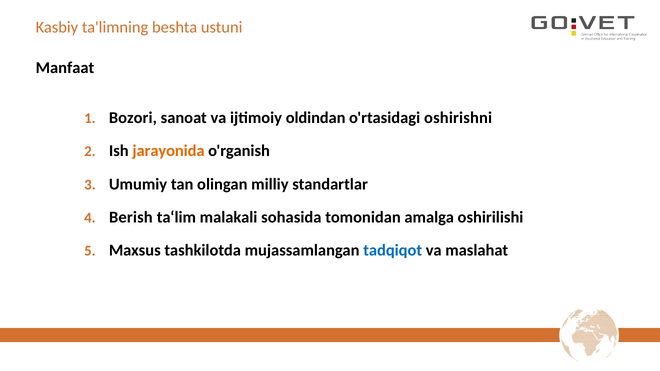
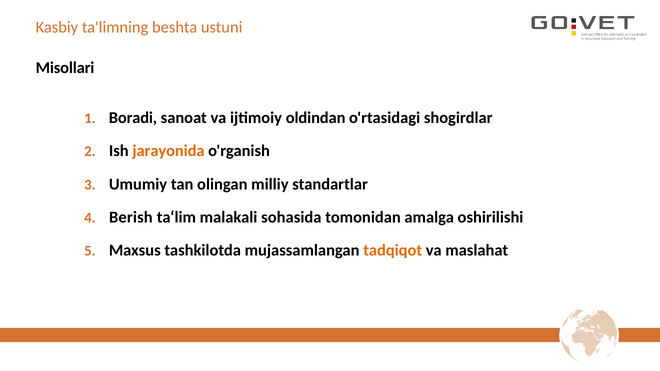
Manfaat: Manfaat -> Misollari (65, 68)
Bozori: Bozori -> Boradi (133, 118)
oshirishni: oshirishni -> shogirdlar (458, 118)
tadqiqot colour: blue -> orange (393, 250)
